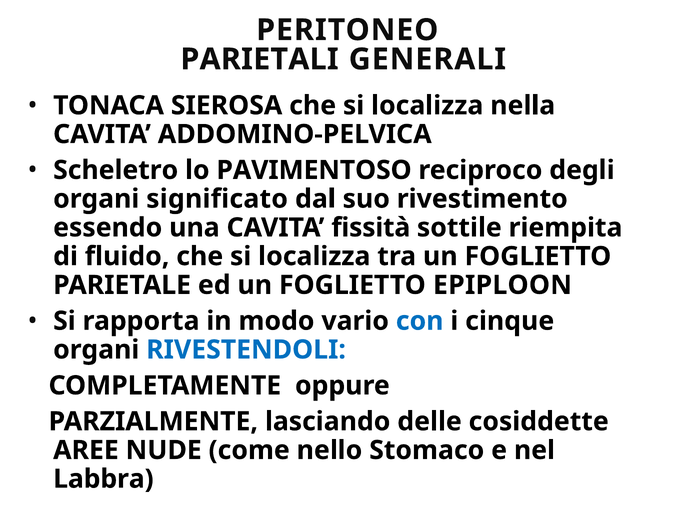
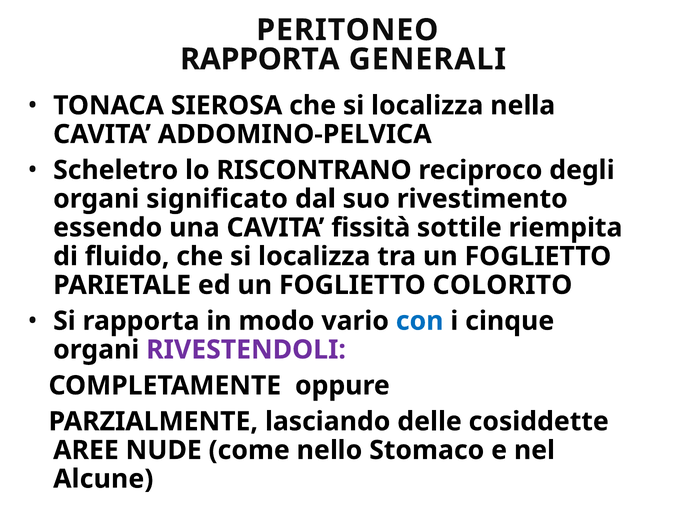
PARIETALI: PARIETALI -> RAPPORTA (260, 59)
PAVIMENTOSO: PAVIMENTOSO -> RISCONTRANO (314, 170)
EPIPLOON: EPIPLOON -> COLORITO (502, 285)
RIVESTENDOLI colour: blue -> purple (246, 350)
Labbra: Labbra -> Alcune (103, 479)
